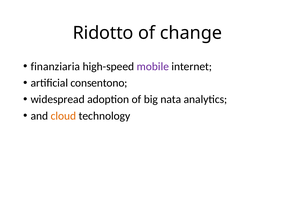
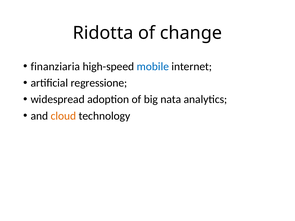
Ridotto: Ridotto -> Ridotta (103, 33)
mobile colour: purple -> blue (153, 67)
consentono: consentono -> regressione (99, 83)
